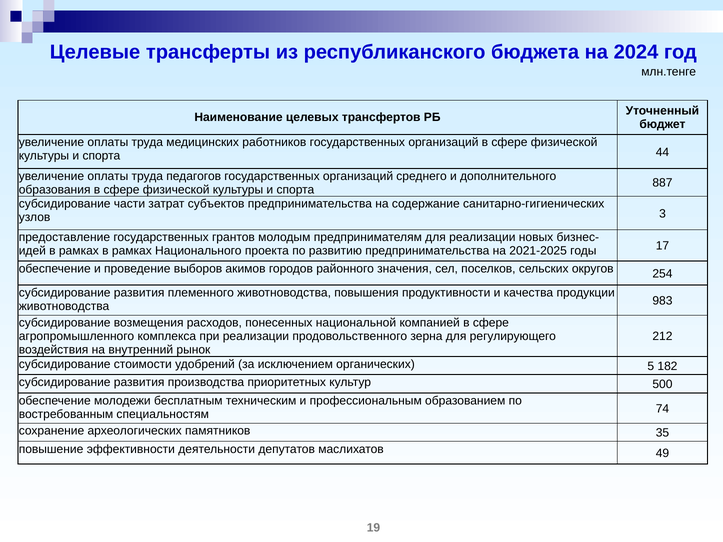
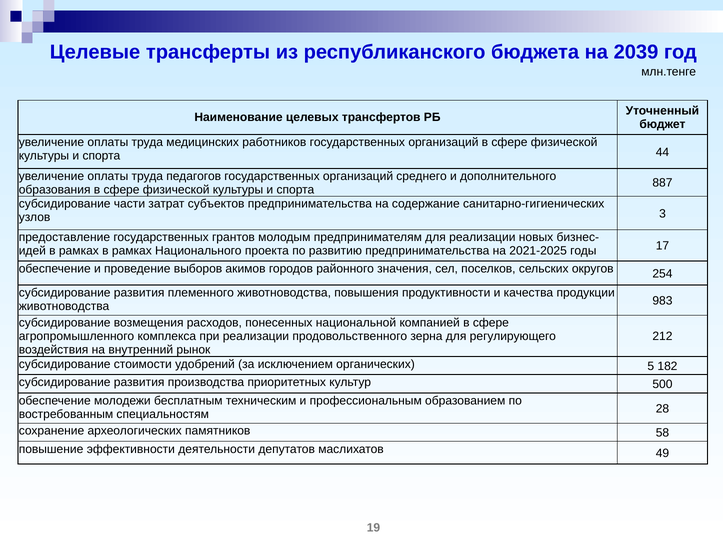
2024: 2024 -> 2039 (636, 52)
74: 74 -> 28 (662, 409)
35: 35 -> 58 (662, 433)
